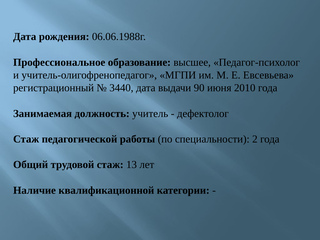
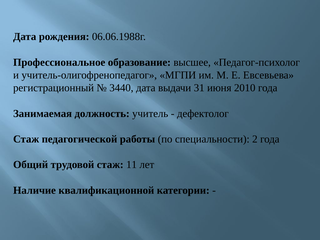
90: 90 -> 31 (199, 88)
13: 13 -> 11 (132, 165)
